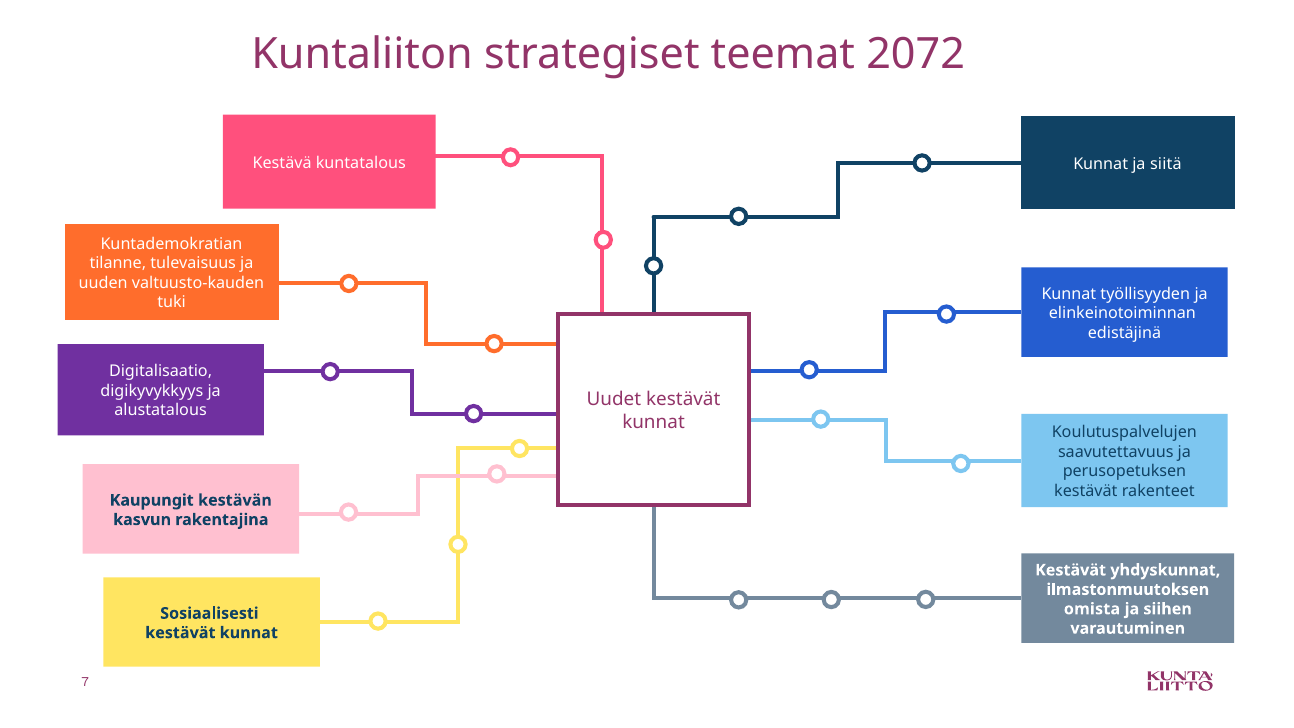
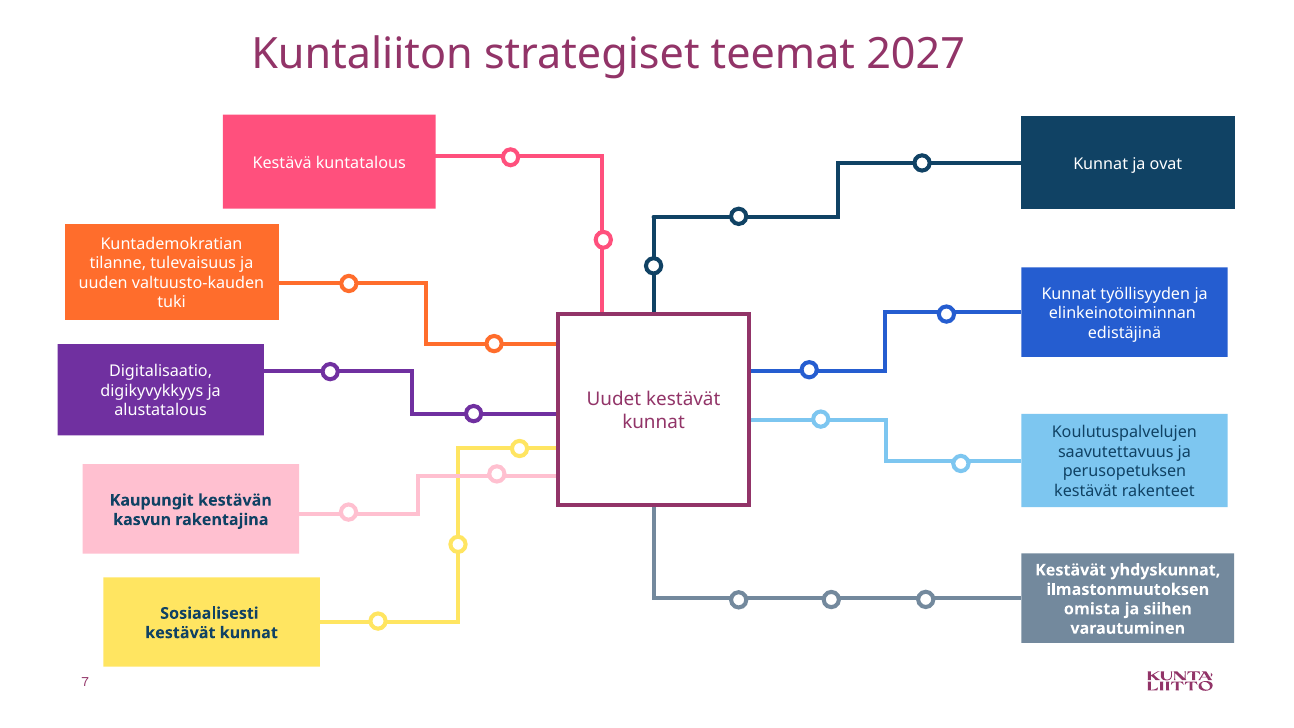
2072: 2072 -> 2027 (916, 54)
siitä: siitä -> ovat (1166, 164)
